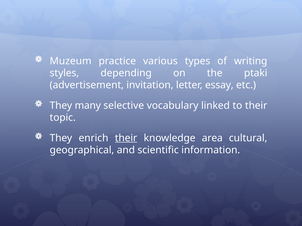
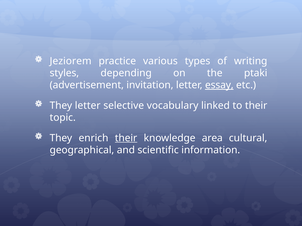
Muzeum: Muzeum -> Jeziorem (71, 61)
essay underline: none -> present (219, 85)
They many: many -> letter (88, 106)
